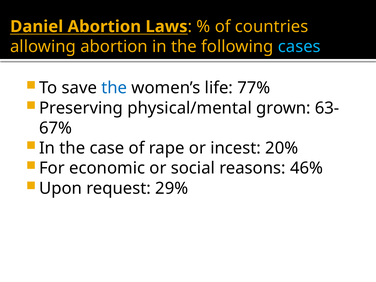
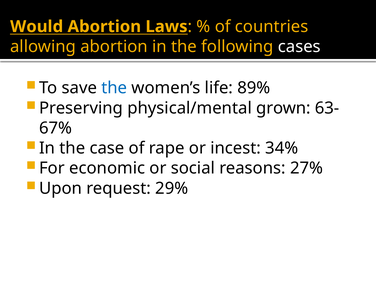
Daniel: Daniel -> Would (37, 27)
cases colour: light blue -> white (299, 47)
77%: 77% -> 89% (254, 88)
20%: 20% -> 34% (282, 148)
46%: 46% -> 27% (307, 168)
